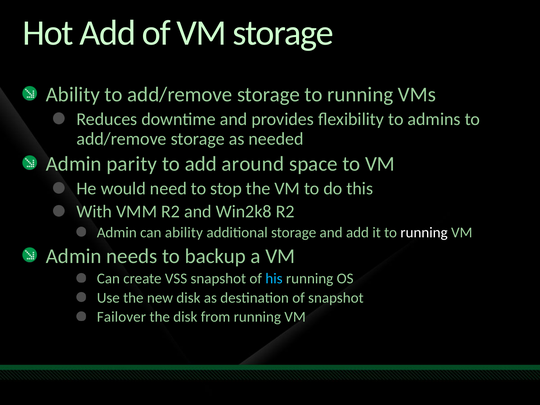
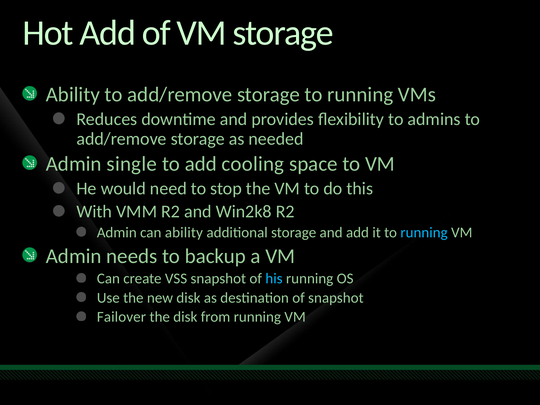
parity: parity -> single (132, 164)
around: around -> cooling (253, 164)
running colour: white -> light blue (424, 233)
